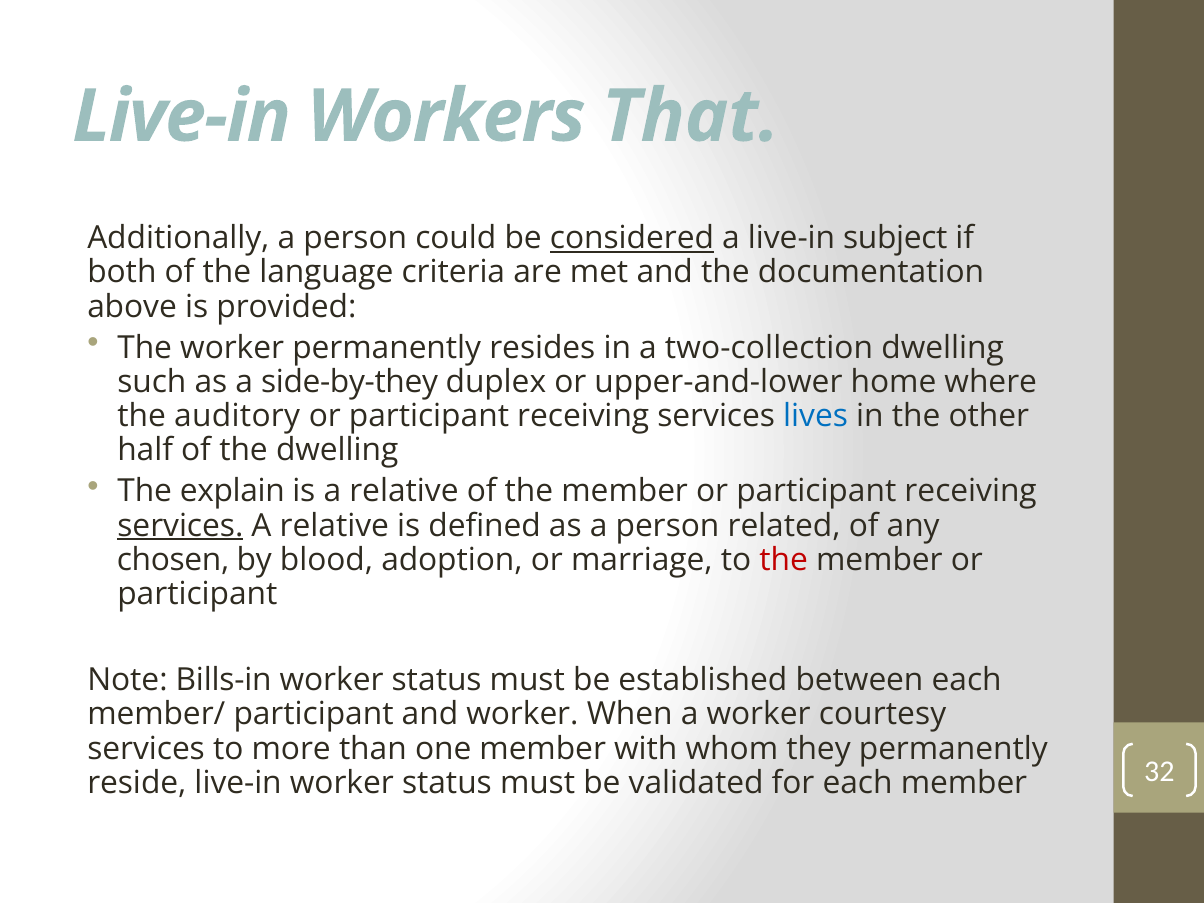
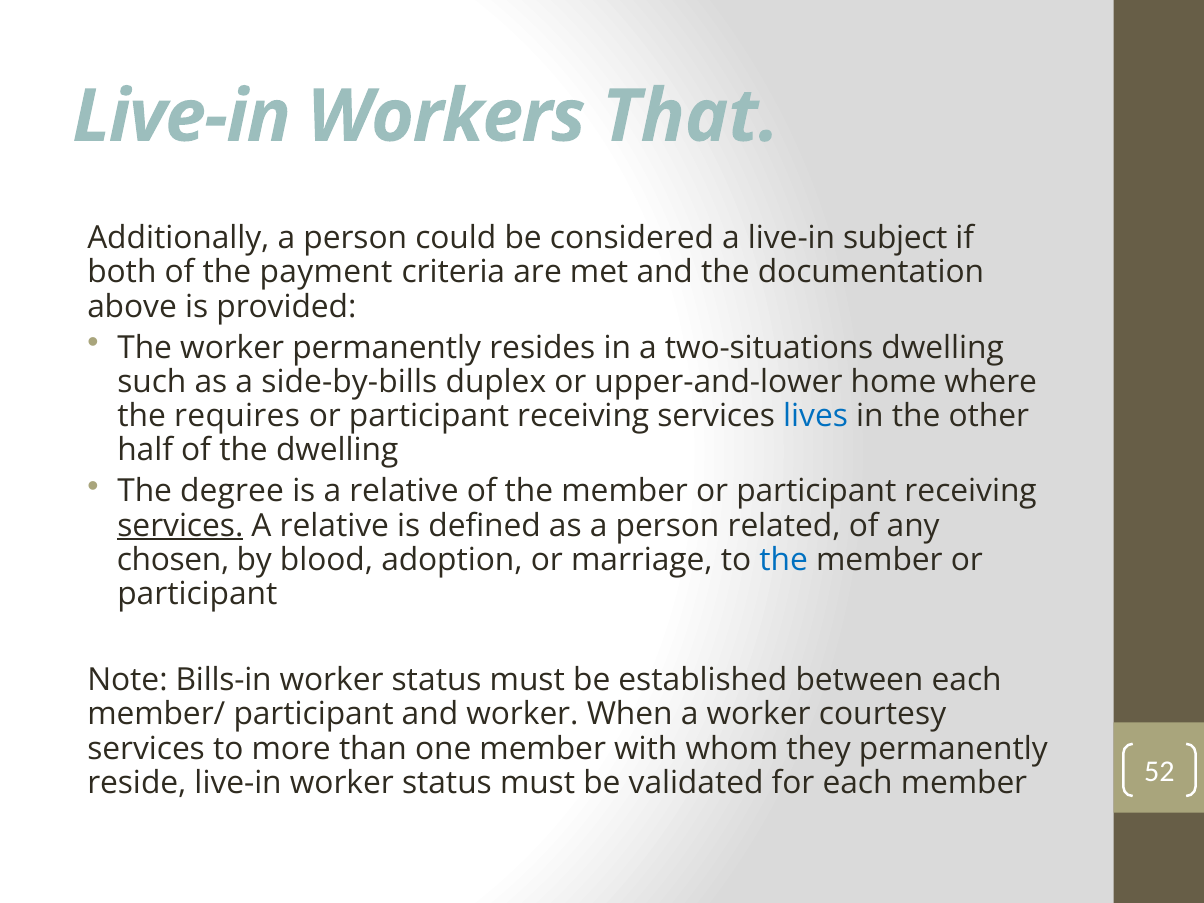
considered underline: present -> none (632, 238)
language: language -> payment (326, 272)
two-collection: two-collection -> two-situations (769, 348)
side-by-they: side-by-they -> side-by-bills (349, 382)
auditory: auditory -> requires (237, 416)
explain: explain -> degree (232, 491)
the colour: red -> blue (784, 560)
32: 32 -> 52 (1159, 772)
